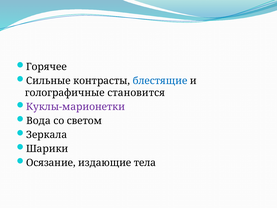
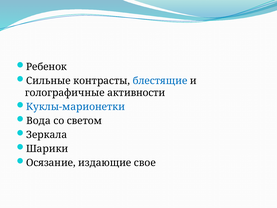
Горячее: Горячее -> Ребенок (46, 67)
становится: становится -> активности (136, 93)
Куклы-марионетки colour: purple -> blue (76, 107)
тела: тела -> свое (145, 163)
